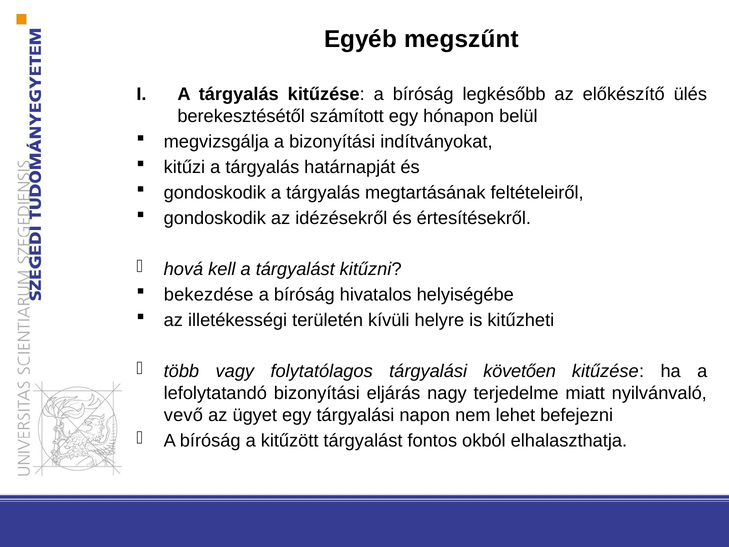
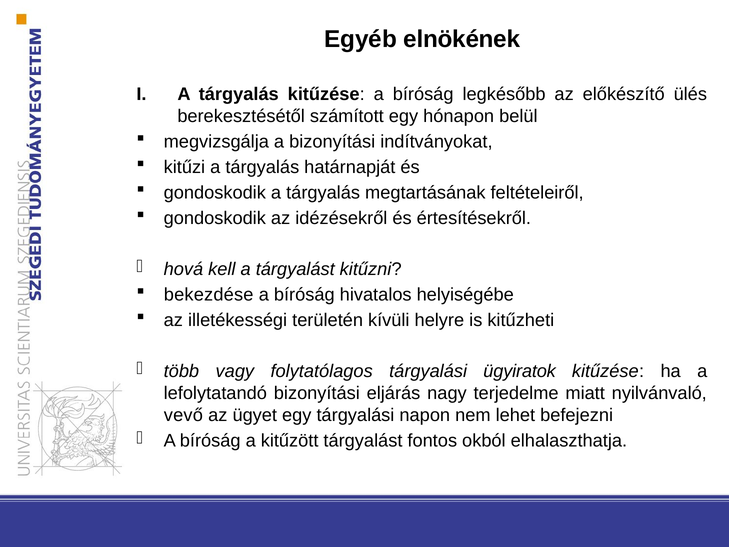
megszűnt: megszűnt -> elnökének (462, 39)
követően: követően -> ügyiratok (520, 371)
